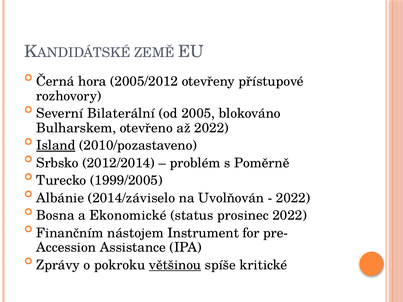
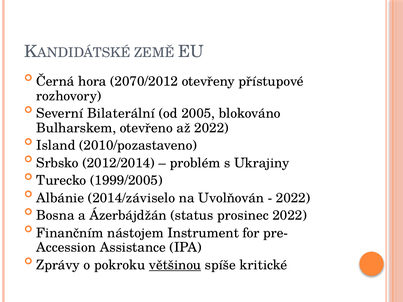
2005/2012: 2005/2012 -> 2070/2012 (144, 82)
Island underline: present -> none (56, 146)
Poměrně: Poměrně -> Ukrajiny (262, 163)
Ekonomické: Ekonomické -> Ázerbájdžán (128, 216)
